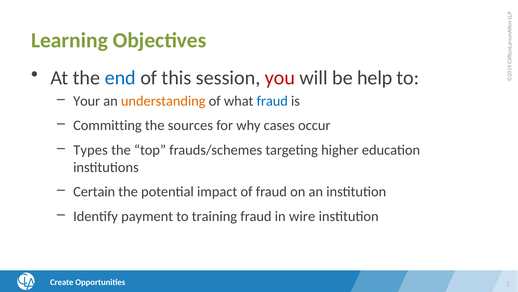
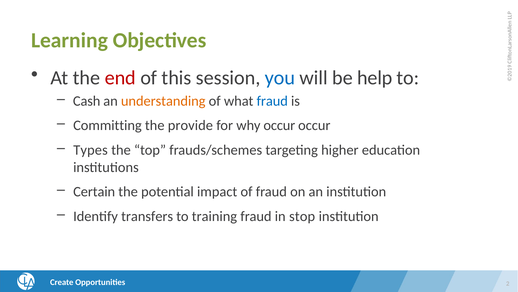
end colour: blue -> red (120, 78)
you colour: red -> blue (280, 78)
Your: Your -> Cash (87, 101)
sources: sources -> provide (190, 125)
why cases: cases -> occur (279, 125)
payment: payment -> transfers (147, 216)
wire: wire -> stop (302, 216)
